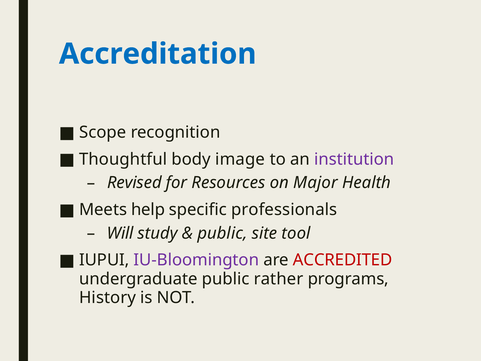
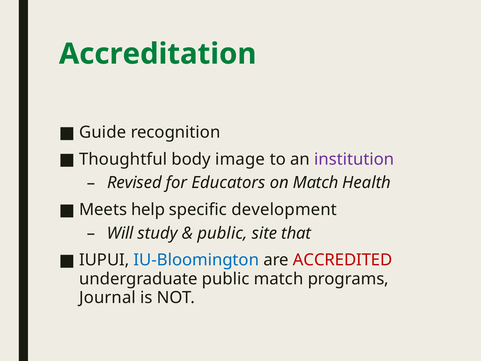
Accreditation colour: blue -> green (158, 54)
Scope: Scope -> Guide (103, 132)
Resources: Resources -> Educators (228, 183)
on Major: Major -> Match (316, 183)
professionals: professionals -> development (284, 209)
tool: tool -> that (296, 233)
IU-Bloomington colour: purple -> blue (196, 260)
public rather: rather -> match (279, 279)
History: History -> Journal (108, 298)
